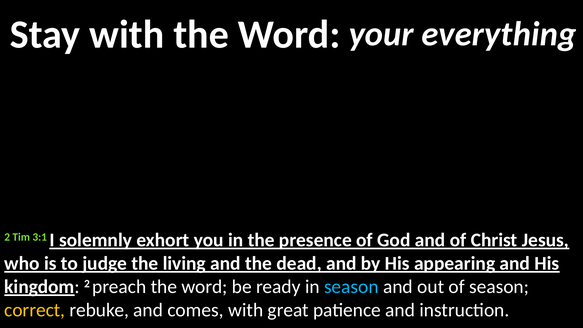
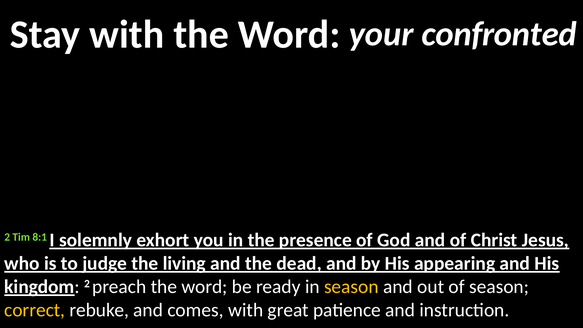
everything: everything -> confronted (499, 34)
3:1: 3:1 -> 8:1 (40, 237)
season colour: light blue -> yellow (351, 287)
